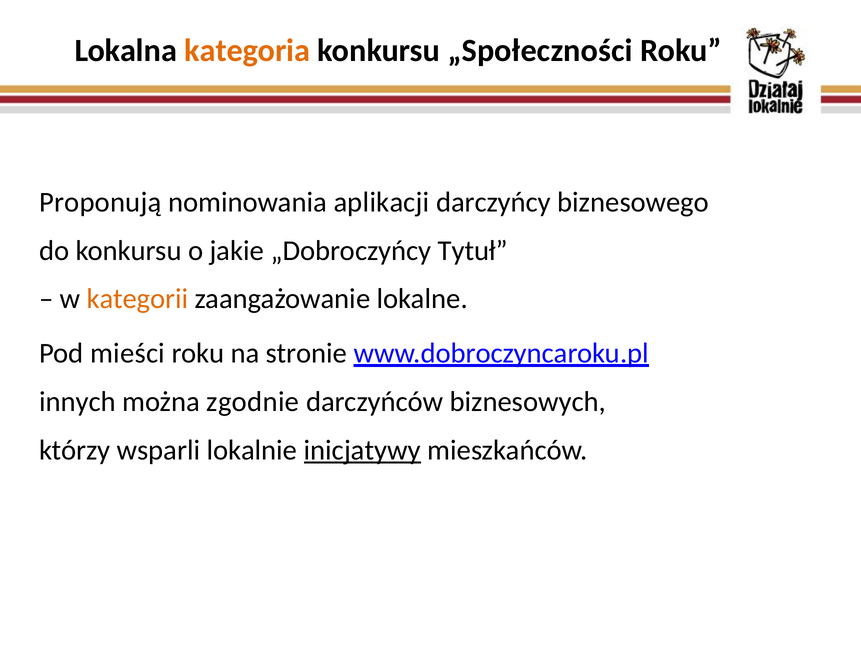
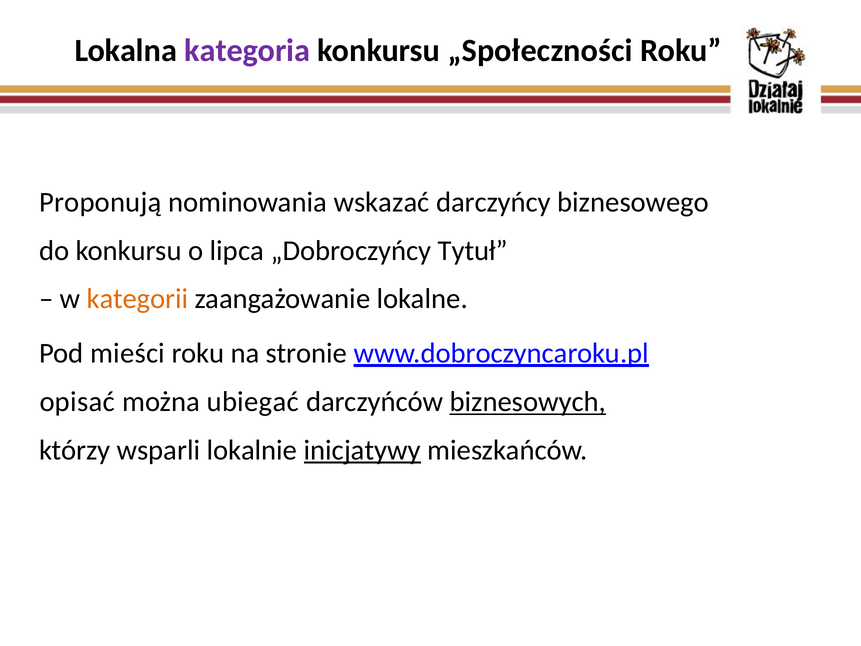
kategoria colour: orange -> purple (247, 50)
aplikacji: aplikacji -> wskazać (382, 202)
jakie: jakie -> lipca (237, 251)
innych: innych -> opisać (77, 402)
zgodnie: zgodnie -> ubiegać (253, 402)
biznesowych underline: none -> present (528, 402)
